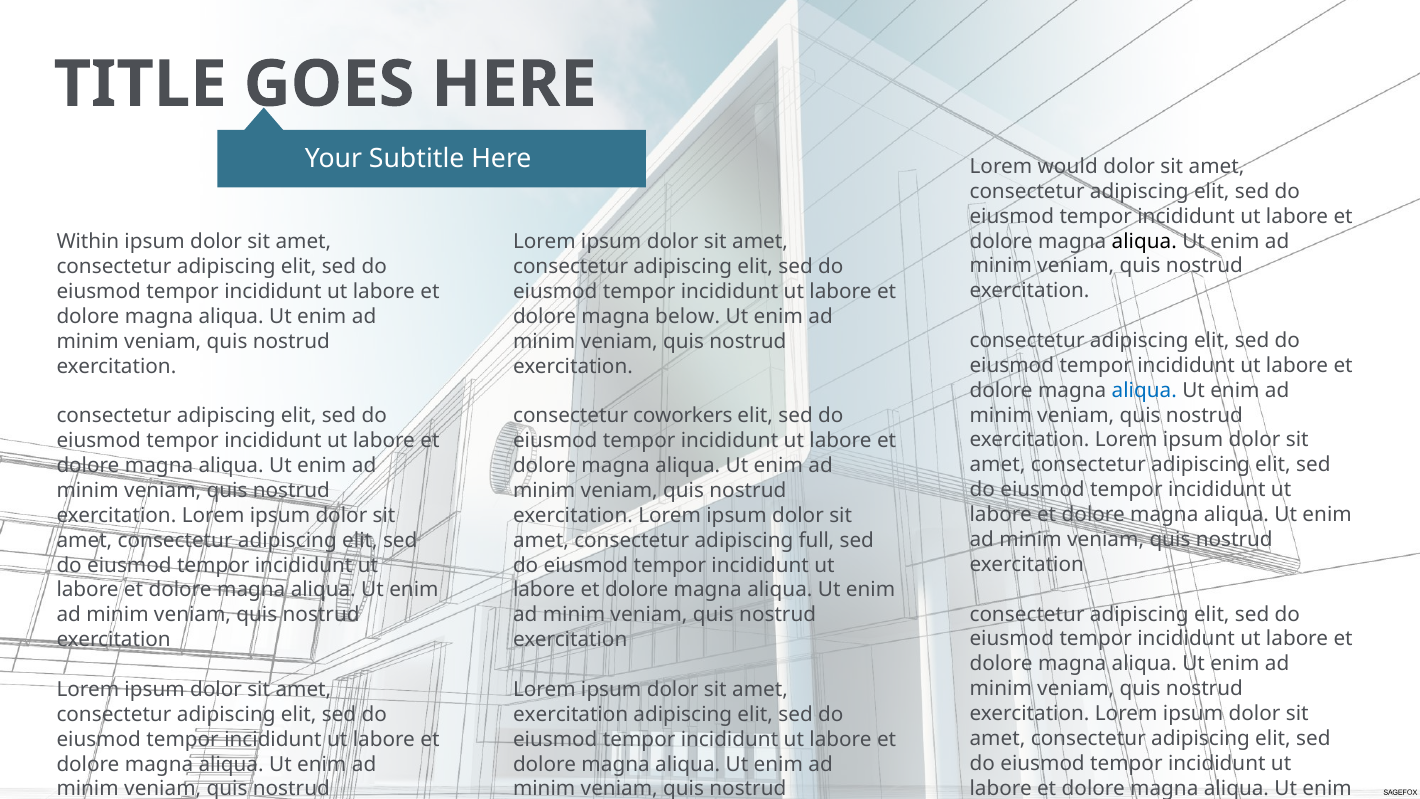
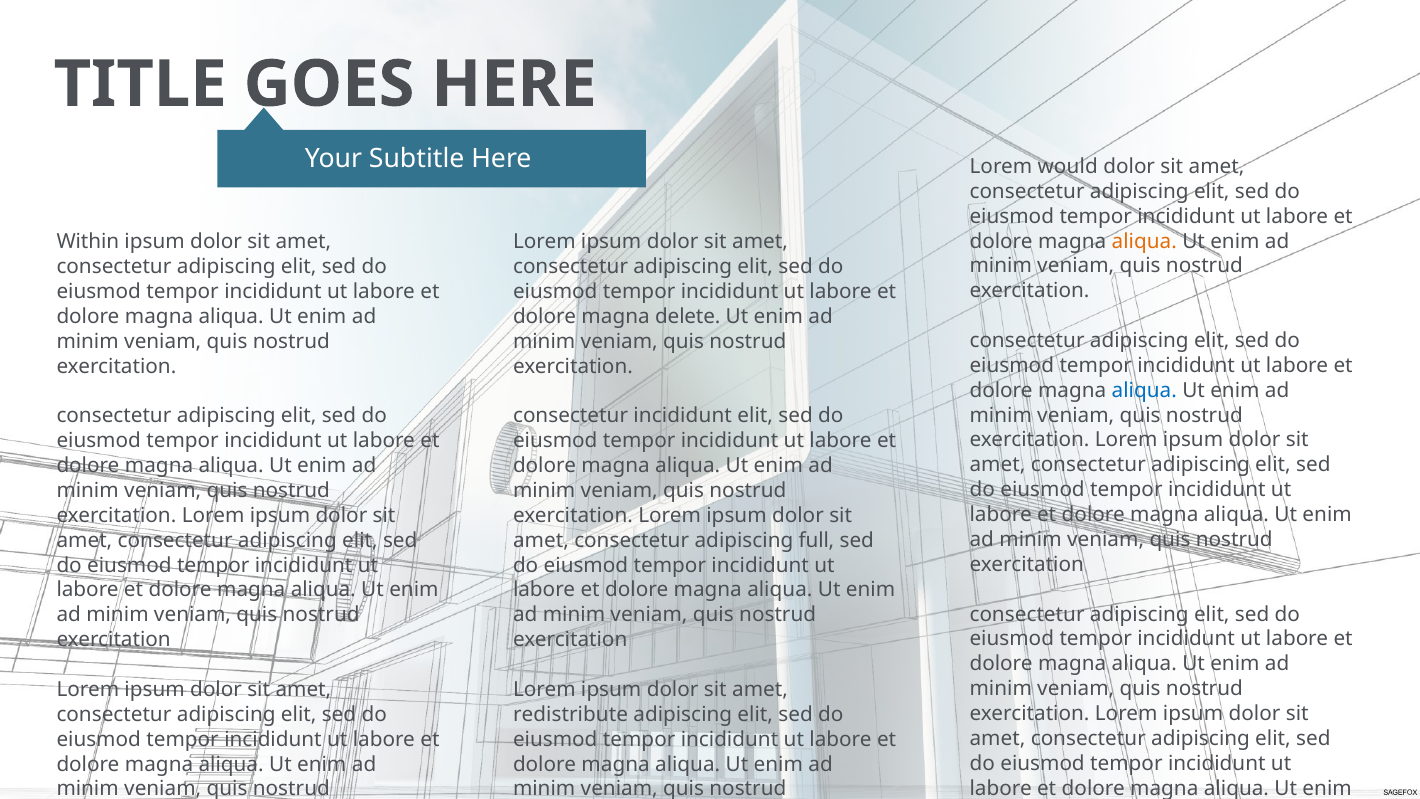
aliqua colour: black -> orange (1144, 241)
below: below -> delete (688, 316)
consectetur coworkers: coworkers -> incididunt (683, 416)
exercitation: exercitation -> redistribute (571, 714)
